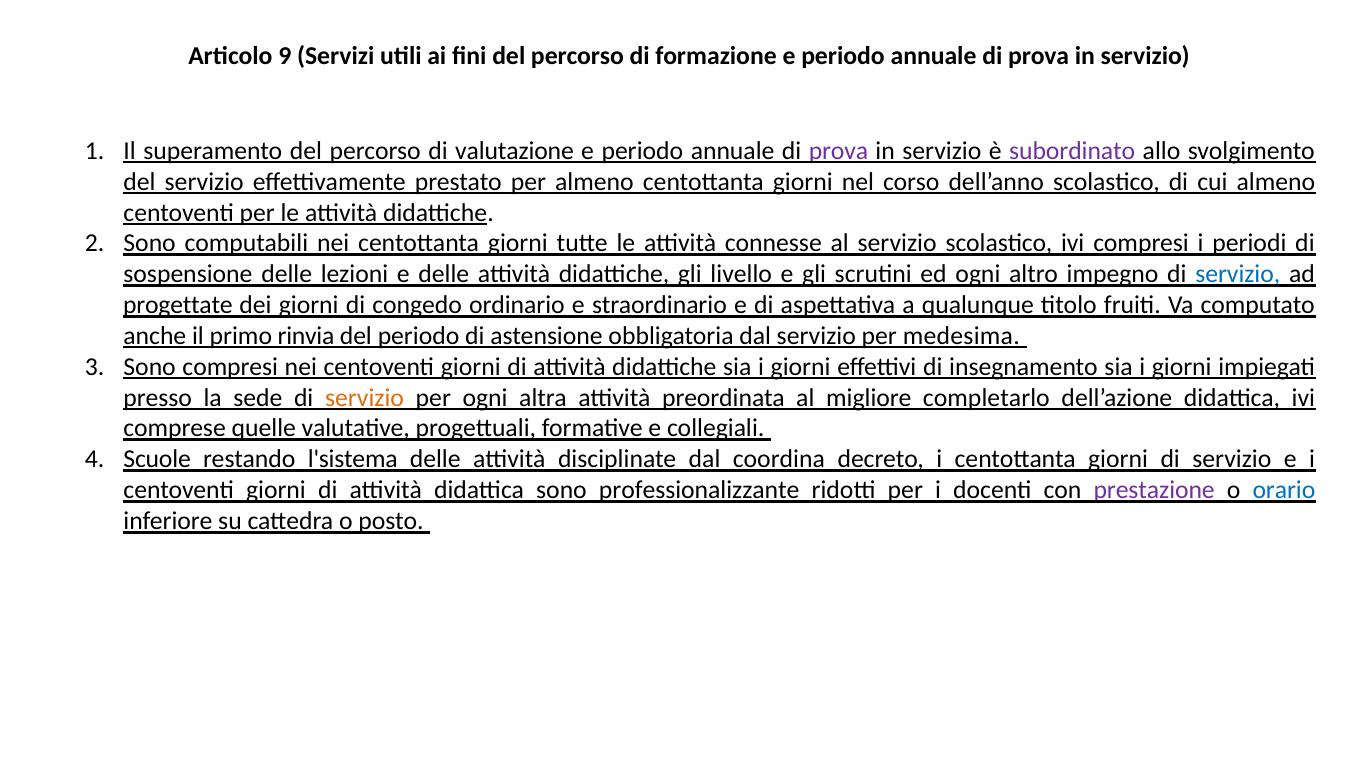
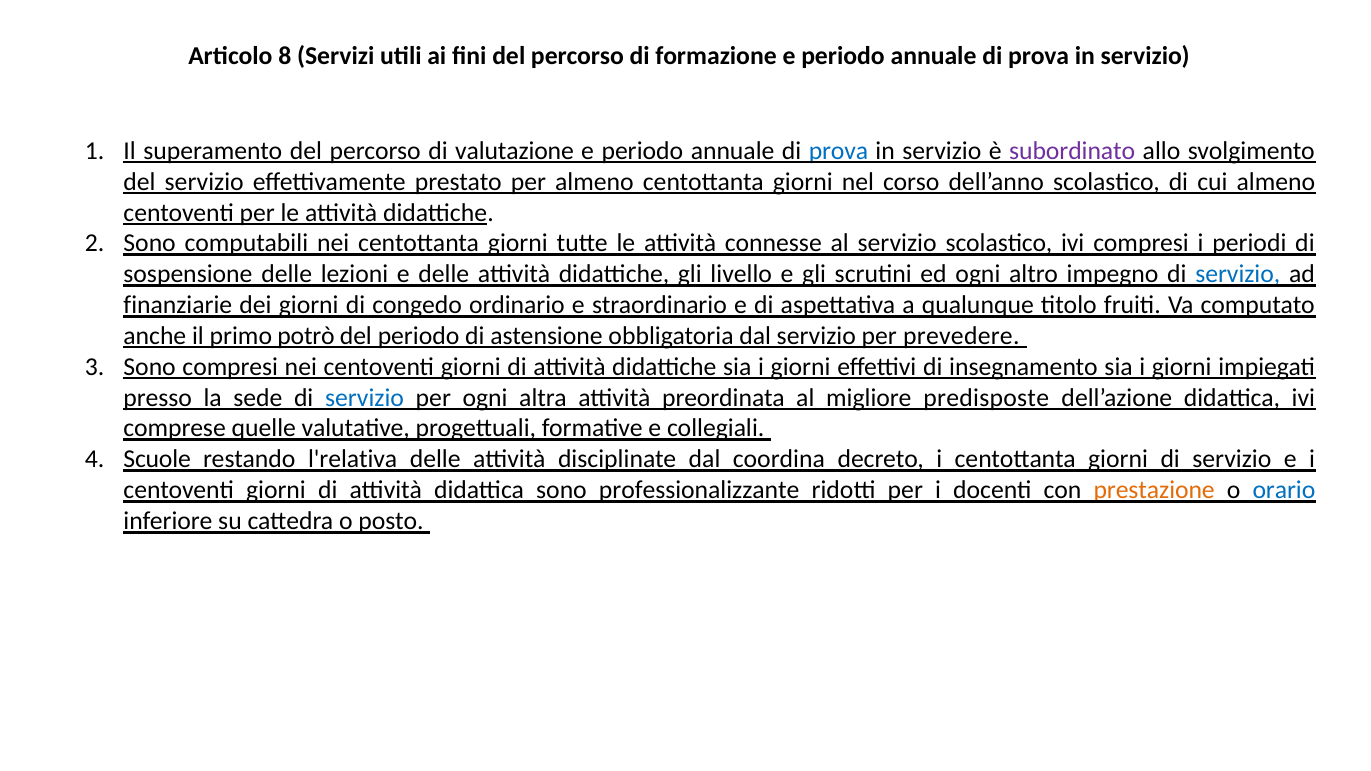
9: 9 -> 8 (285, 56)
prova colour: purple -> blue (838, 151)
progettate: progettate -> finanziarie (178, 305)
rinvia: rinvia -> potrò (306, 336)
medesima: medesima -> prevedere (961, 336)
servizio colour: orange -> blue (365, 398)
completarlo: completarlo -> predisposte (986, 398)
l'sistema: l'sistema -> l'relativa (353, 459)
prestazione colour: purple -> orange (1154, 490)
